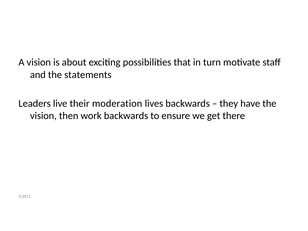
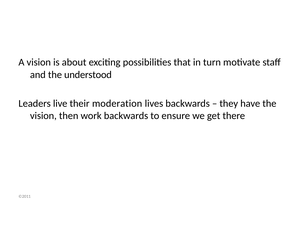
statements: statements -> understood (88, 75)
